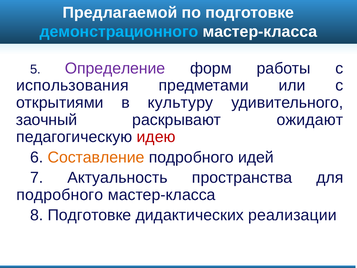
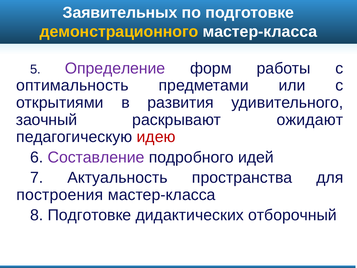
Предлагаемой: Предлагаемой -> Заявительных (120, 13)
демонстрационного colour: light blue -> yellow (119, 32)
использования: использования -> оптимальность (72, 85)
культуру: культуру -> развития (181, 103)
Составление colour: orange -> purple (96, 157)
подробного: подробного -> построения (60, 195)
реализации: реализации -> отборочный (292, 215)
